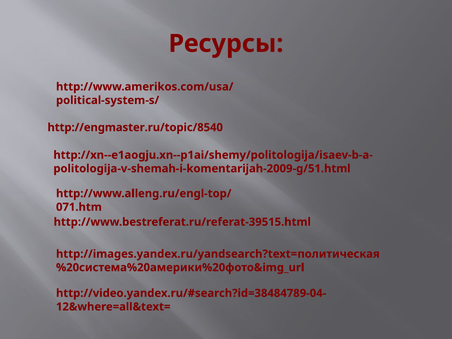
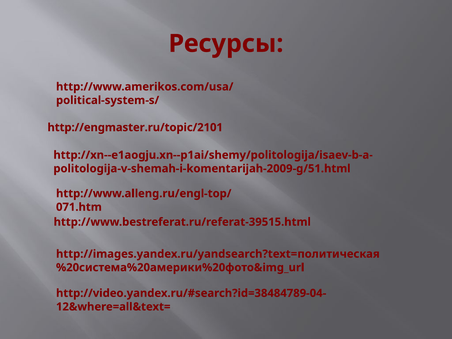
http://engmaster.ru/topic/8540: http://engmaster.ru/topic/8540 -> http://engmaster.ru/topic/2101 (135, 127)
